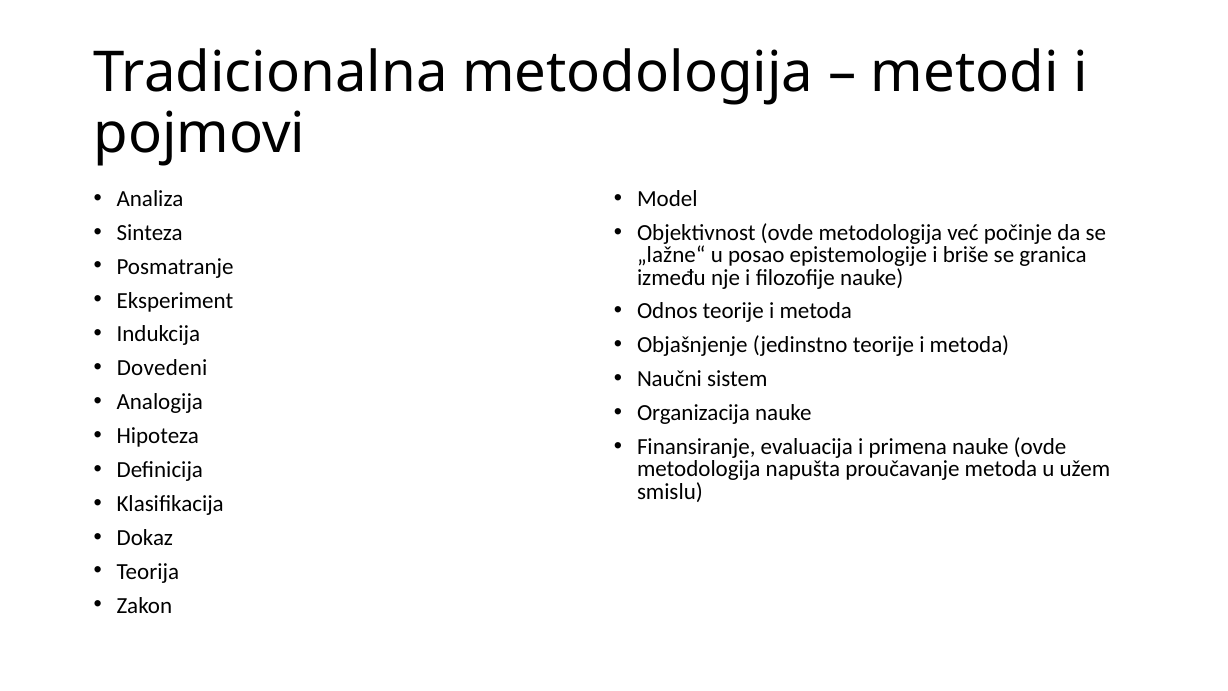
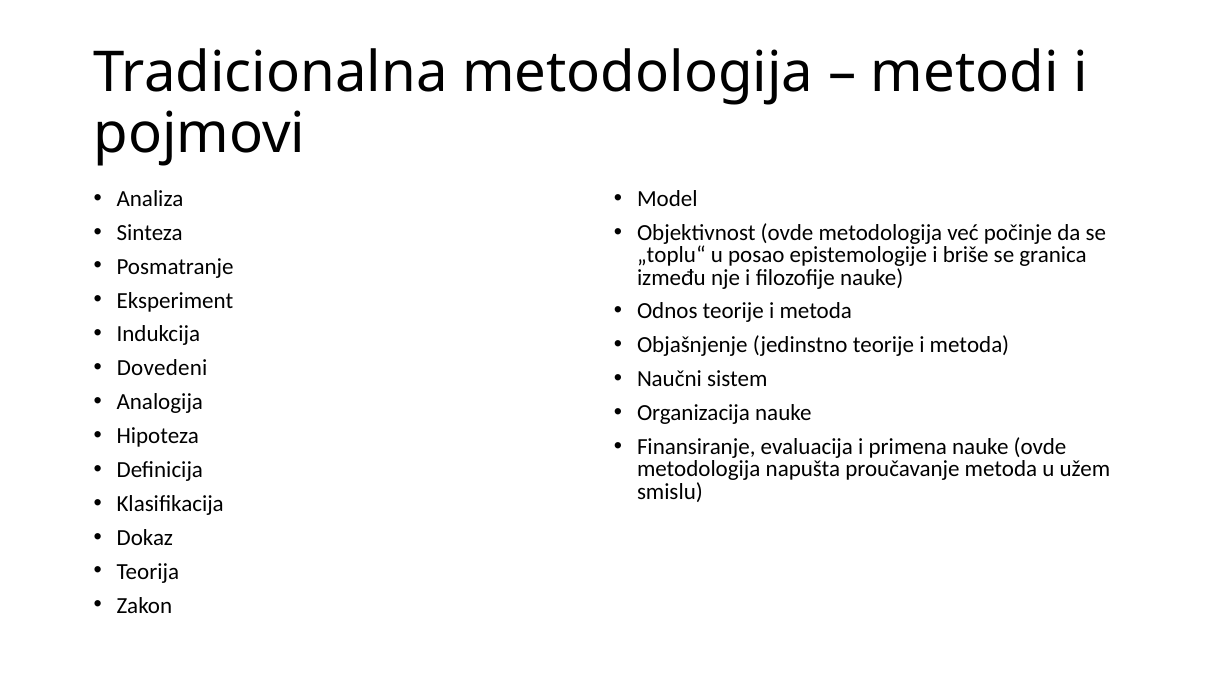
„lažne“: „lažne“ -> „toplu“ (671, 255)
